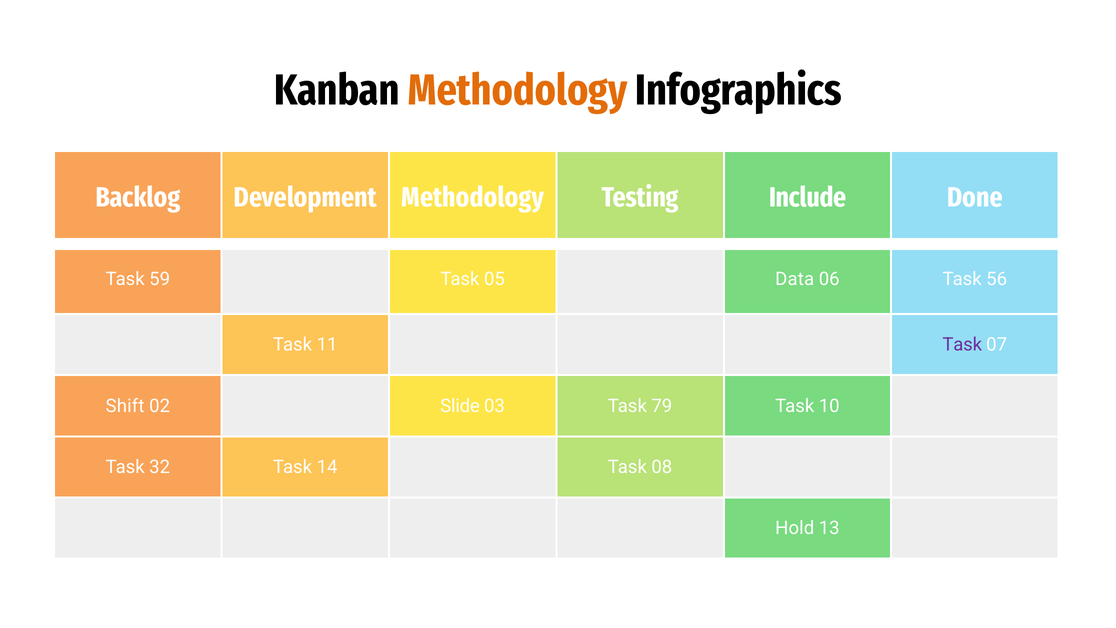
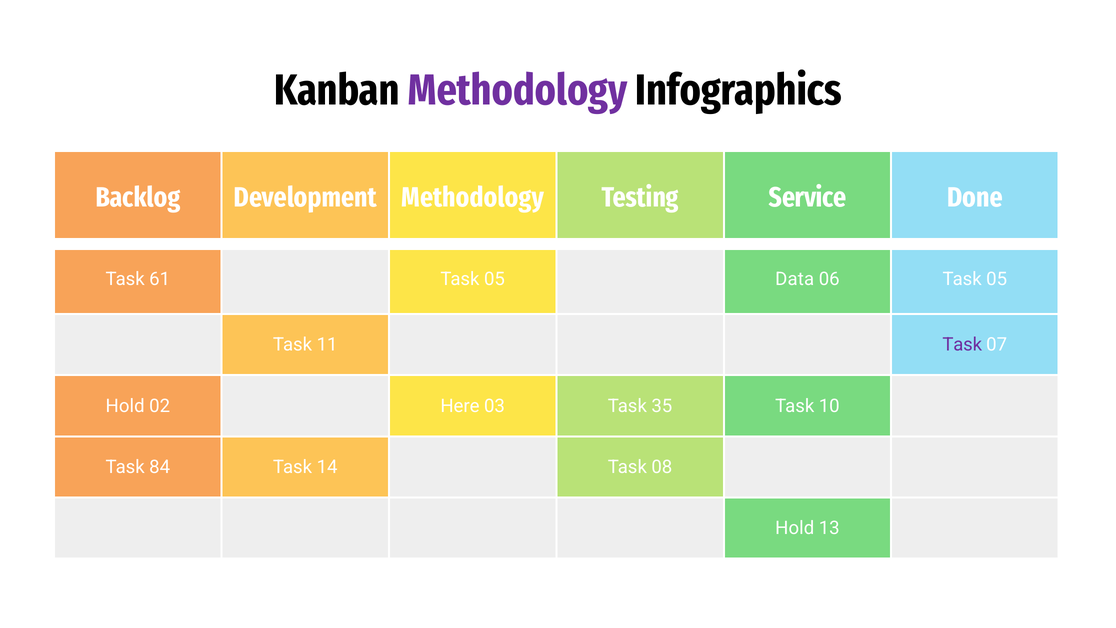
Methodology colour: orange -> purple (517, 90)
Include: Include -> Service (808, 198)
59: 59 -> 61 (160, 279)
06 Task 56: 56 -> 05 (997, 279)
Shift: Shift -> Hold (125, 406)
Slide: Slide -> Here (460, 406)
79: 79 -> 35 (662, 406)
32: 32 -> 84 (160, 467)
